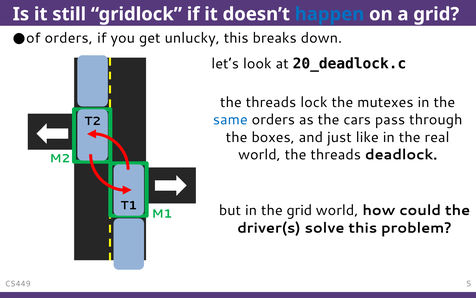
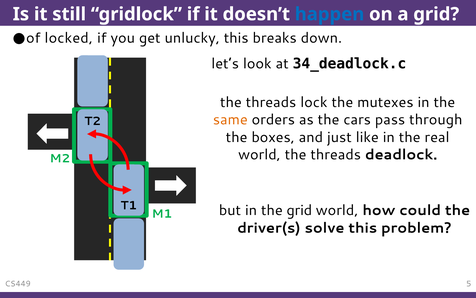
orders: orders -> locked (69, 38)
20_deadlock.c: 20_deadlock.c -> 34_deadlock.c (349, 63)
same colour: blue -> orange (230, 120)
